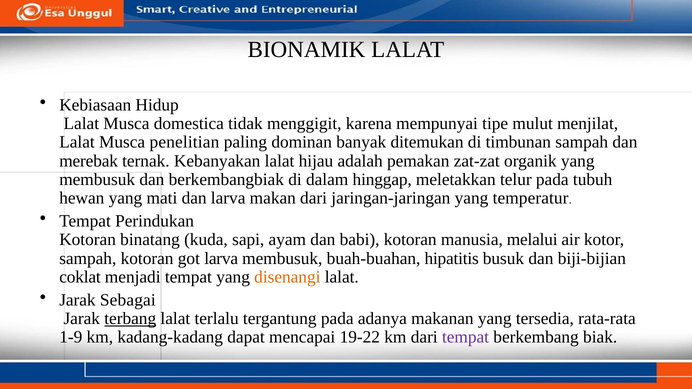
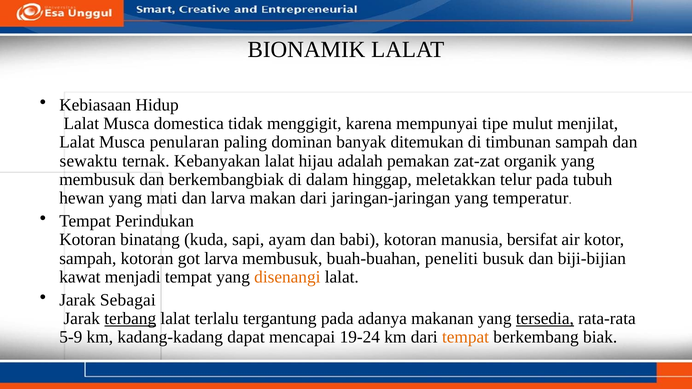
penelitian: penelitian -> penularan (184, 142)
merebak: merebak -> sewaktu (88, 161)
melalui: melalui -> bersifat (532, 240)
hipatitis: hipatitis -> peneliti (451, 259)
coklat: coklat -> kawat (80, 277)
tersedia underline: none -> present (545, 319)
1-9: 1-9 -> 5-9 (71, 337)
19-22: 19-22 -> 19-24 (360, 337)
tempat colour: purple -> orange (466, 337)
